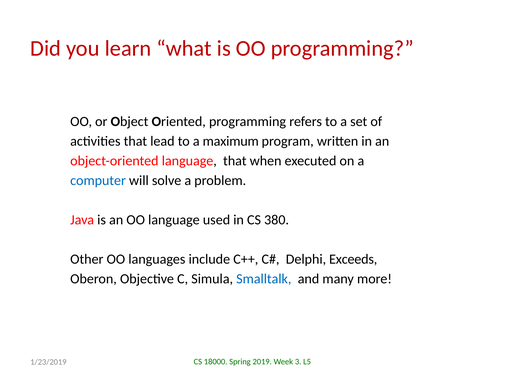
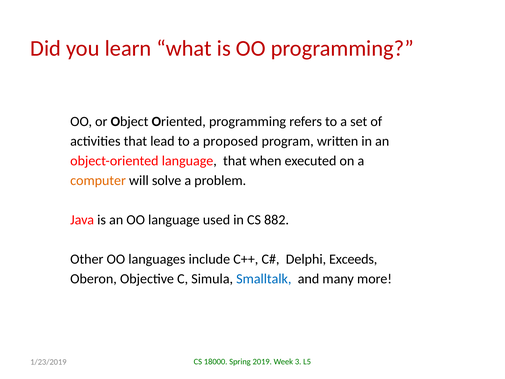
maximum: maximum -> proposed (231, 141)
computer colour: blue -> orange (98, 181)
380: 380 -> 882 (277, 220)
